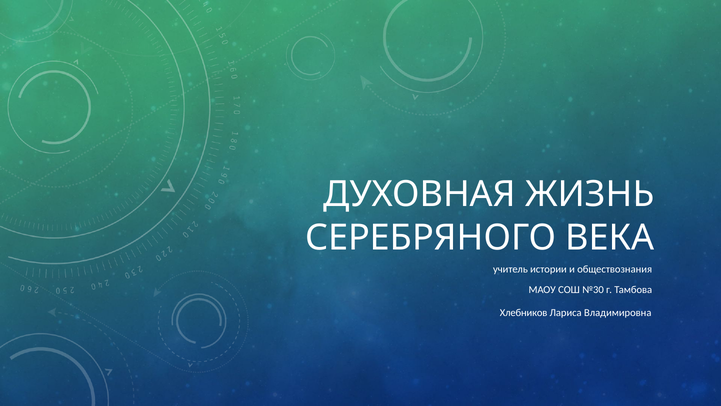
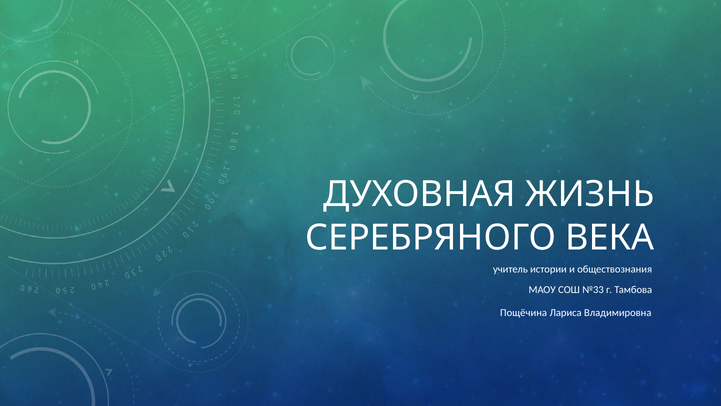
№30: №30 -> №33 (593, 289)
Хлебников: Хлебников -> Пощёчина (524, 312)
